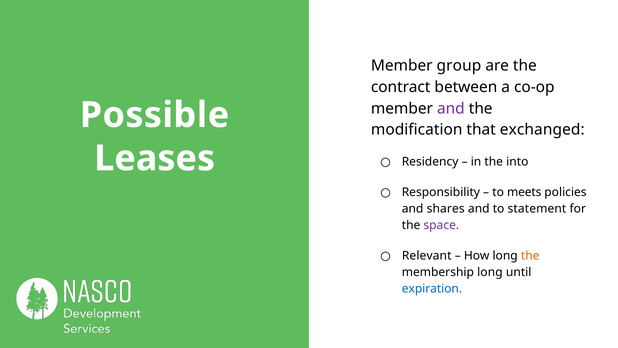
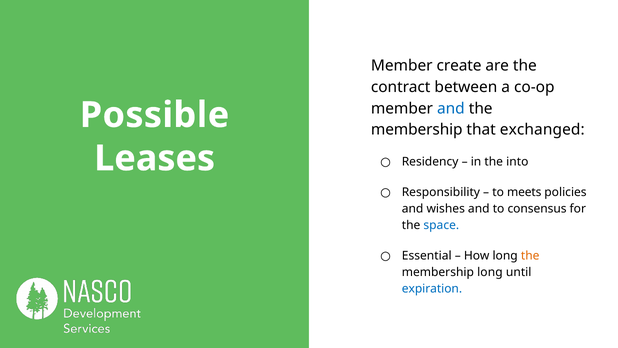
group: group -> create (459, 66)
and colour: purple -> blue (451, 108)
modification: modification -> membership (417, 130)
shares: shares -> wishes (446, 209)
statement: statement -> consensus (537, 209)
space colour: purple -> blue (441, 225)
Relevant: Relevant -> Essential (427, 255)
